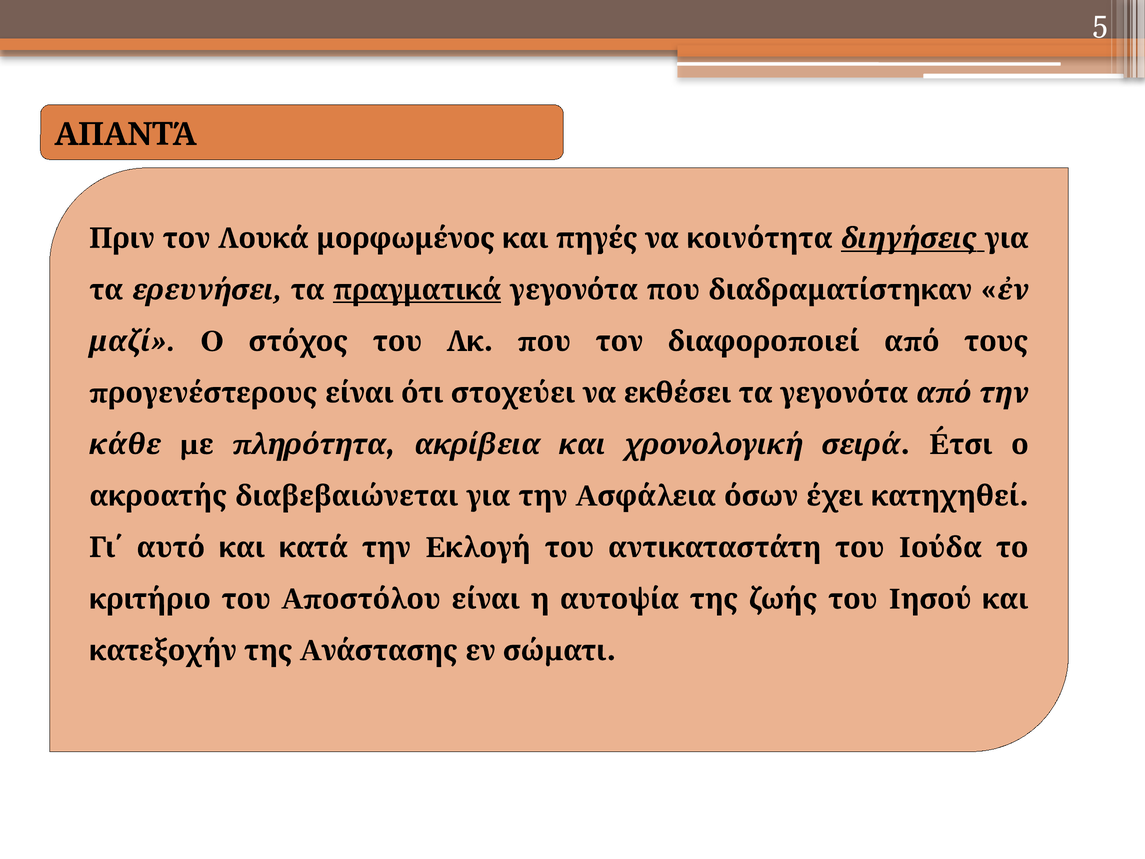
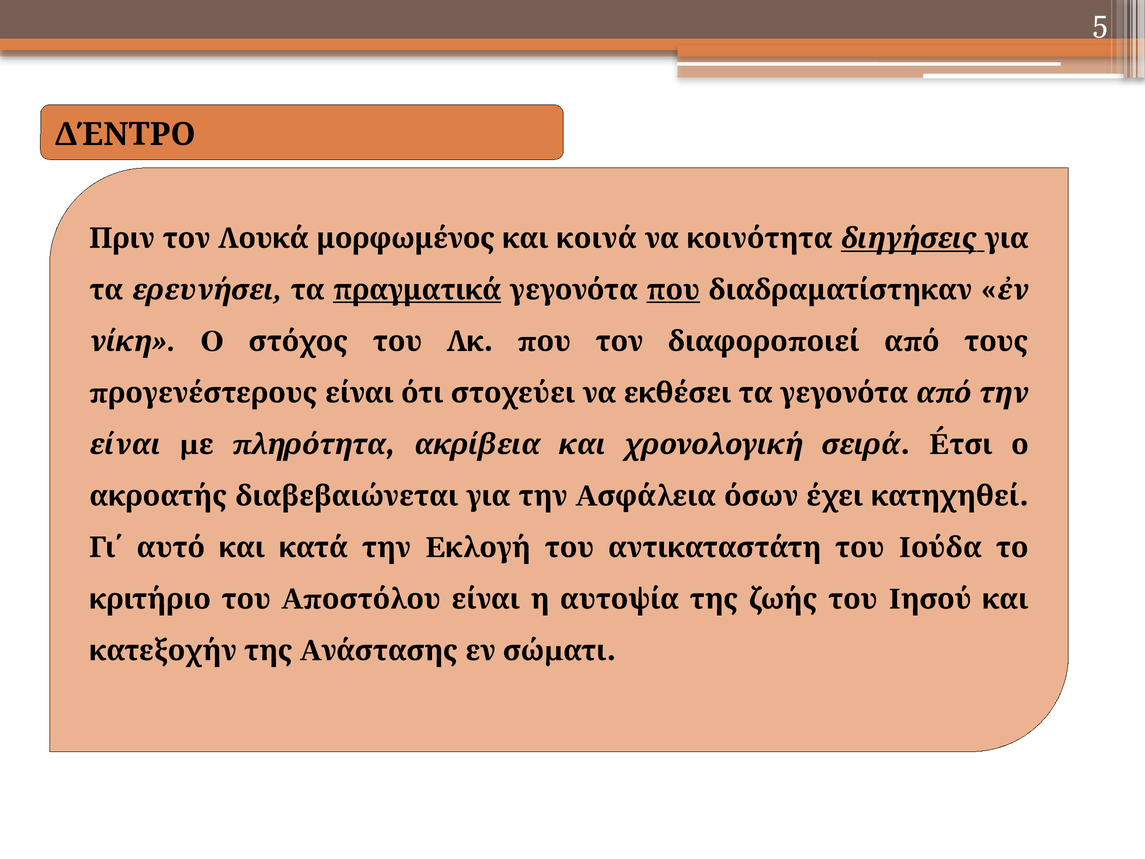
ΑΠΑΝΤΆ: ΑΠΑΝΤΆ -> ΔΈΝΤΡΟ (125, 134)
πηγές: πηγές -> κοινά (597, 238)
που underline: none -> present (673, 290)
μαζί: μαζί -> νίκη (133, 341)
κάθε: κάθε -> είναι (125, 444)
